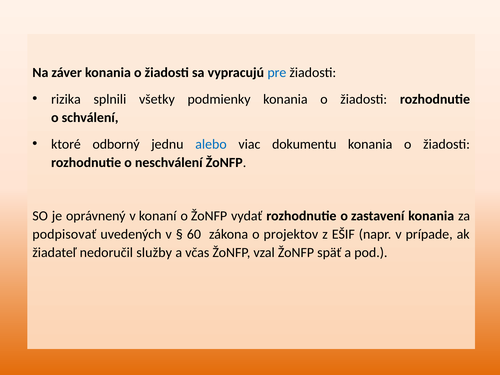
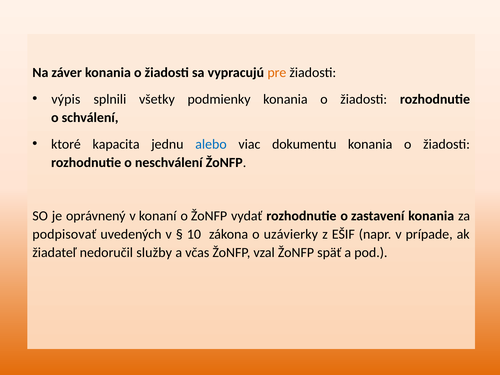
pre colour: blue -> orange (277, 72)
rizika: rizika -> výpis (66, 99)
odborný: odborný -> kapacita (116, 144)
60: 60 -> 10 (194, 234)
projektov: projektov -> uzávierky (291, 234)
